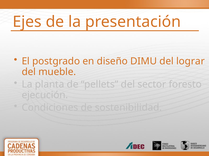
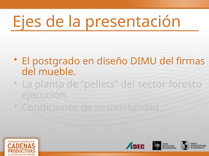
lograr: lograr -> firmas (191, 62)
